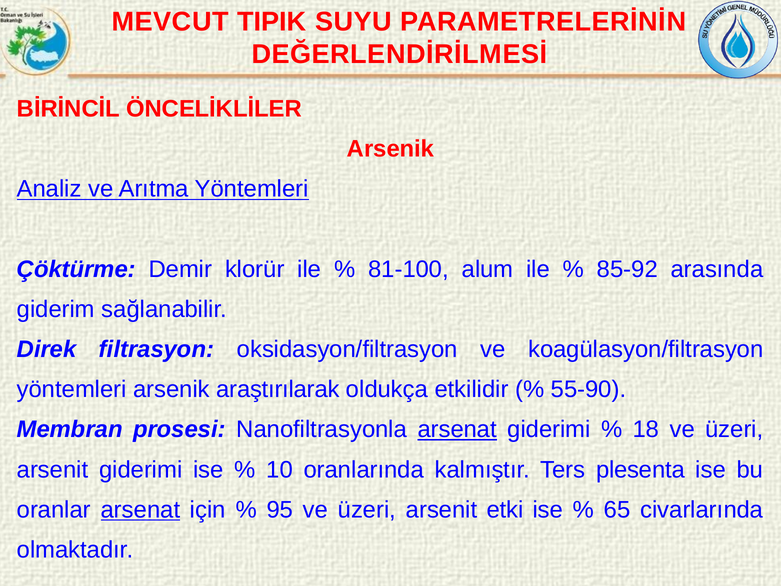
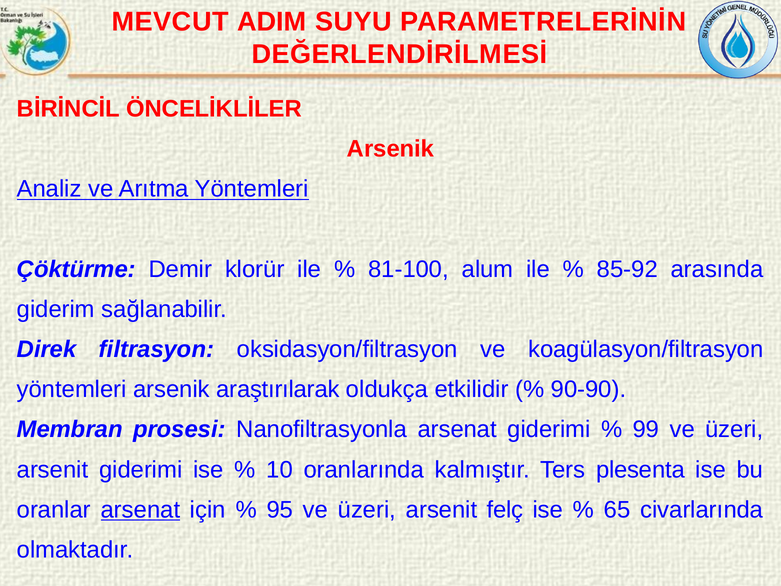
TIPIK: TIPIK -> ADIM (272, 22)
55-90: 55-90 -> 90-90 (589, 389)
arsenat underline: present -> none (457, 429)
18: 18 -> 99 (646, 429)
etki: etki -> felç (505, 509)
